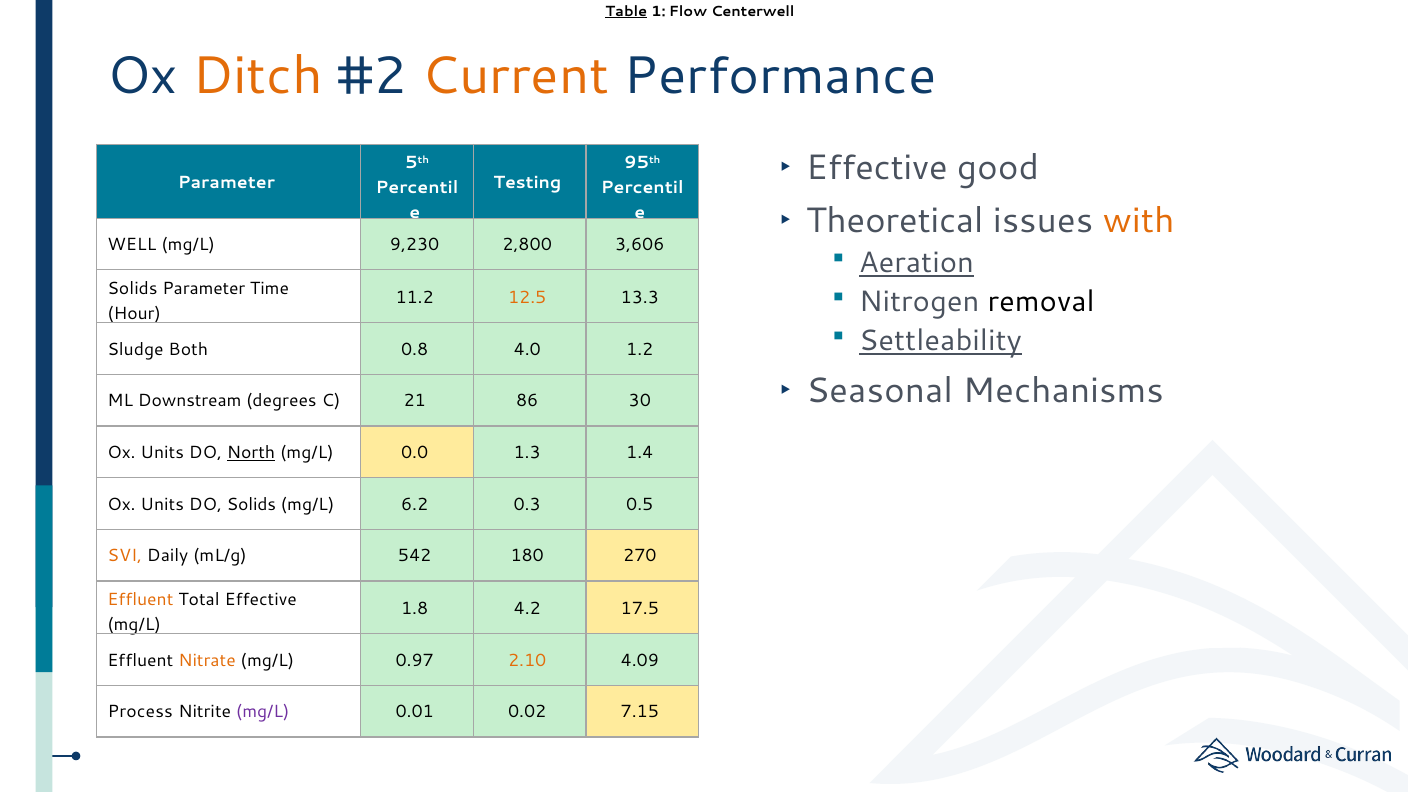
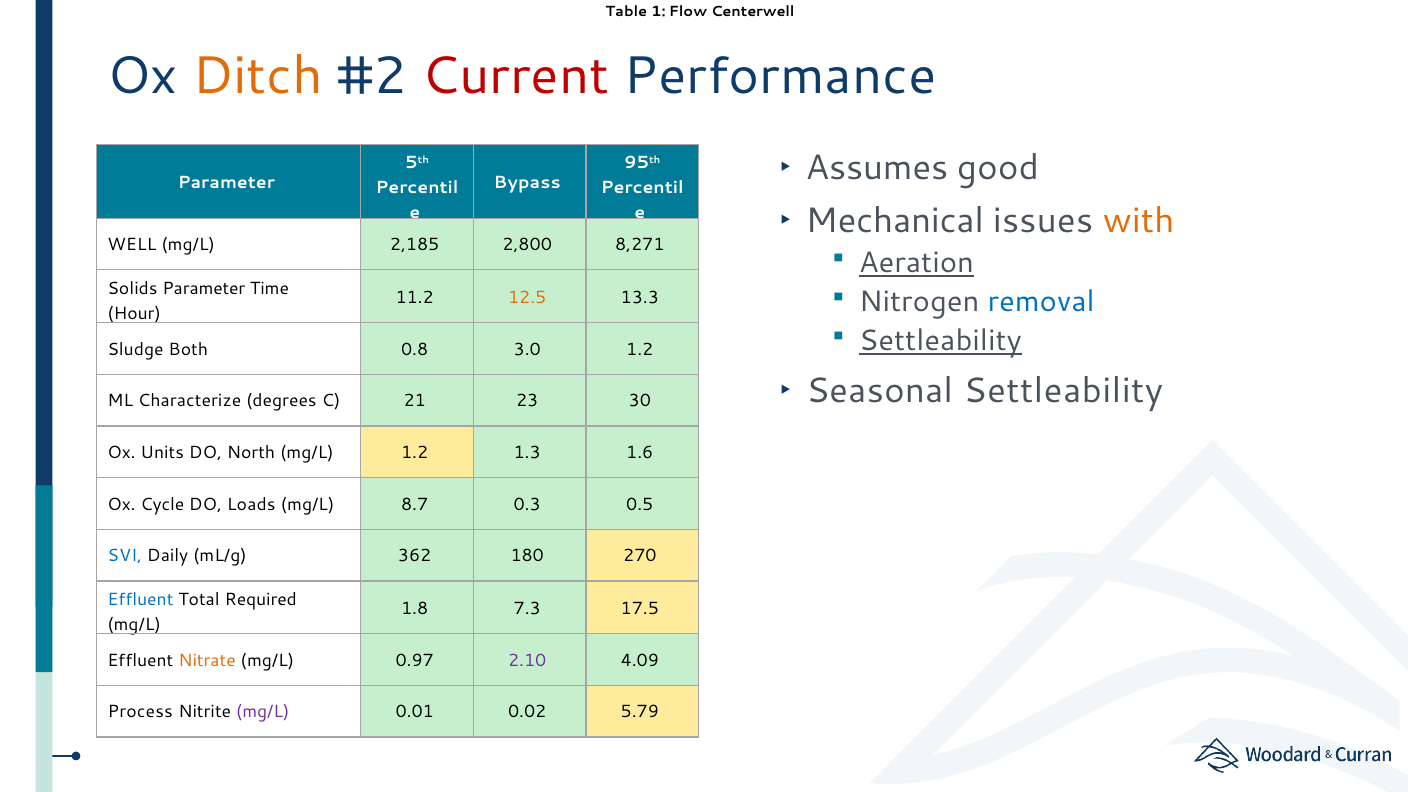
Table underline: present -> none (626, 12)
Current colour: orange -> red (516, 76)
Effective: Effective -> Assumes (877, 168)
Testing: Testing -> Bypass (527, 182)
Theoretical: Theoretical -> Mechanical (895, 221)
9,230: 9,230 -> 2,185 (415, 245)
3,606: 3,606 -> 8,271 (640, 245)
removal colour: black -> blue (1041, 302)
4.0: 4.0 -> 3.0 (527, 349)
Seasonal Mechanisms: Mechanisms -> Settleability (1063, 391)
Downstream: Downstream -> Characterize (190, 401)
86: 86 -> 23 (527, 401)
North underline: present -> none (251, 453)
mg/L 0.0: 0.0 -> 1.2 (415, 453)
1.4: 1.4 -> 1.6 (640, 453)
Units: Units -> Cycle (162, 504)
DO Solids: Solids -> Loads (251, 504)
6.2: 6.2 -> 8.7 (415, 504)
SVI colour: orange -> blue (125, 556)
542: 542 -> 362 (415, 556)
Effluent colour: orange -> blue (140, 599)
Total Effective: Effective -> Required (261, 599)
4.2: 4.2 -> 7.3 (527, 608)
2.10 colour: orange -> purple (527, 660)
7.15: 7.15 -> 5.79 (640, 712)
